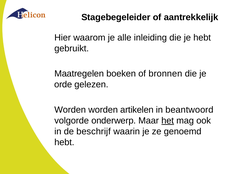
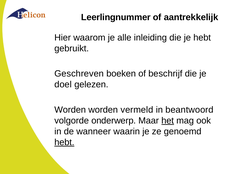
Stagebegeleider: Stagebegeleider -> Leerlingnummer (116, 17)
Maatregelen: Maatregelen -> Geschreven (79, 74)
bronnen: bronnen -> beschrijf (165, 74)
orde: orde -> doel (63, 85)
artikelen: artikelen -> vermeld (137, 110)
beschrijf: beschrijf -> wanneer (94, 131)
hebt underline: none -> present (64, 142)
